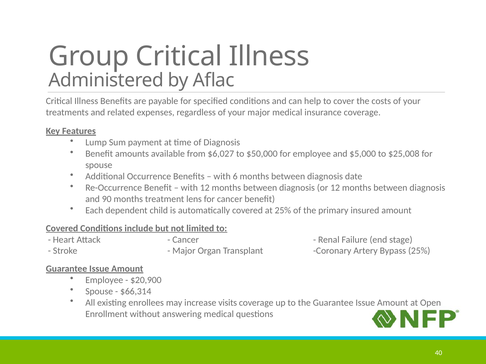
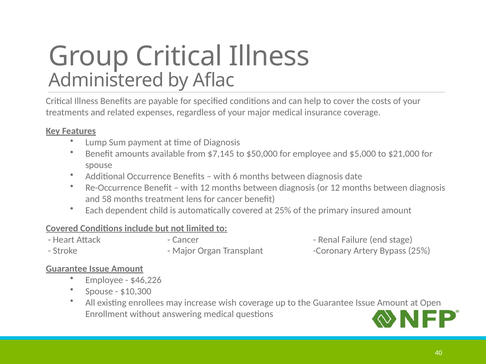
$6,027: $6,027 -> $7,145 (221, 154)
$25,008: $25,008 -> $21,000 (404, 154)
90: 90 -> 58 (107, 199)
$20,900: $20,900 -> $46,226 (146, 280)
$66,314: $66,314 -> $10,300 (136, 292)
visits: visits -> wish (228, 303)
